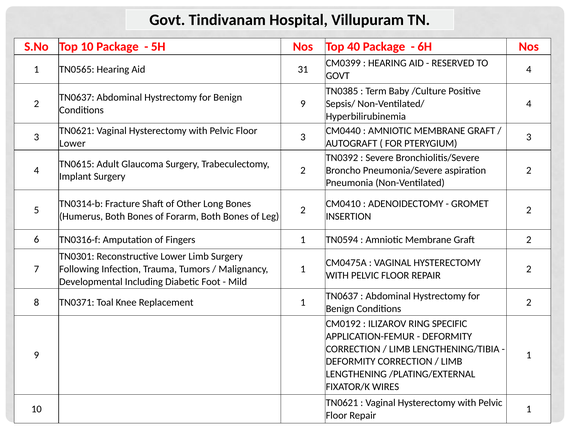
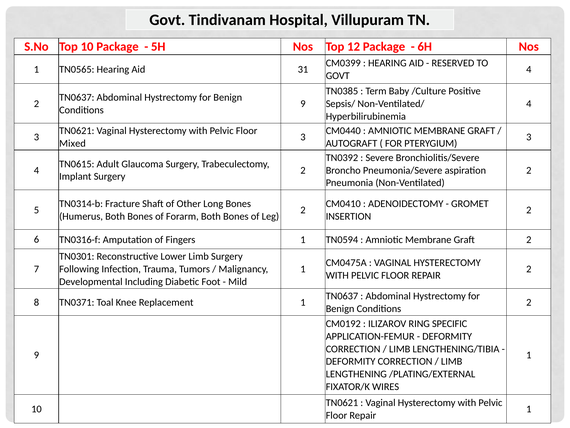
40: 40 -> 12 (354, 47)
Lower: Lower -> Mixed (73, 143)
